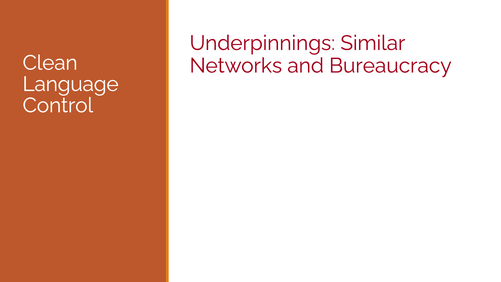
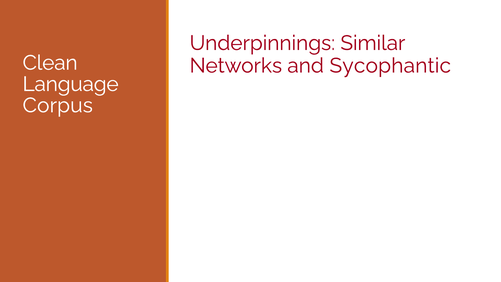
Bureaucracy: Bureaucracy -> Sycophantic (390, 66)
Control: Control -> Corpus (58, 105)
